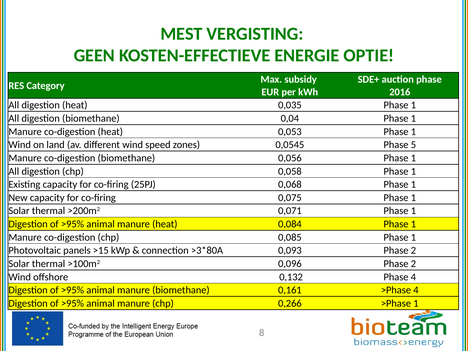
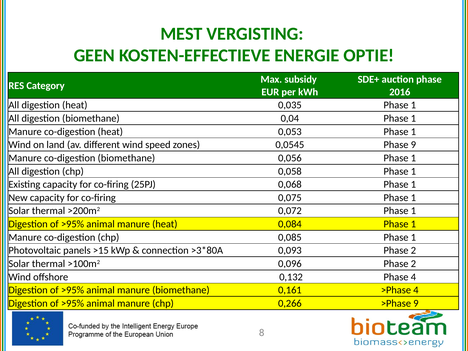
Phase 5: 5 -> 9 (413, 145)
0,071: 0,071 -> 0,072 (290, 211)
>Phase 1: 1 -> 9 (416, 303)
